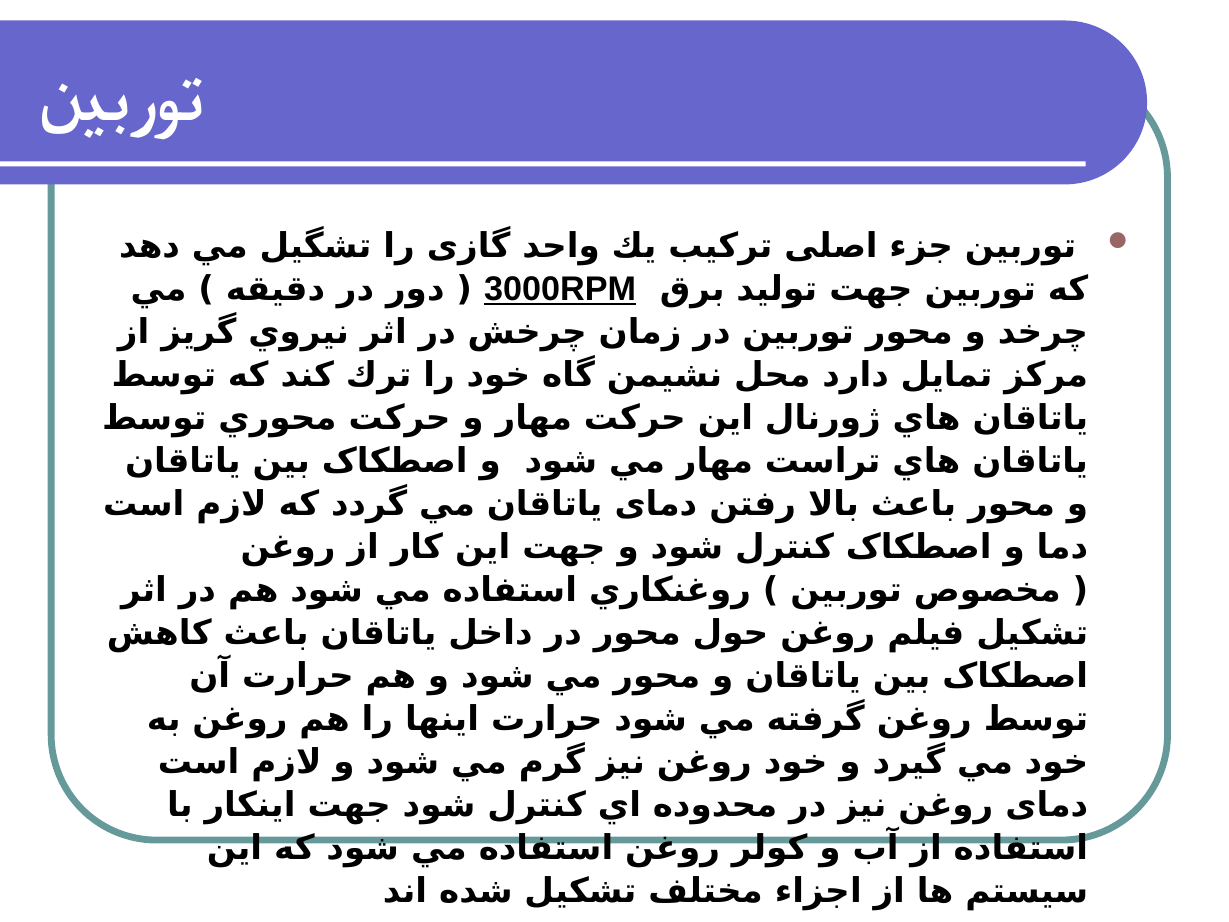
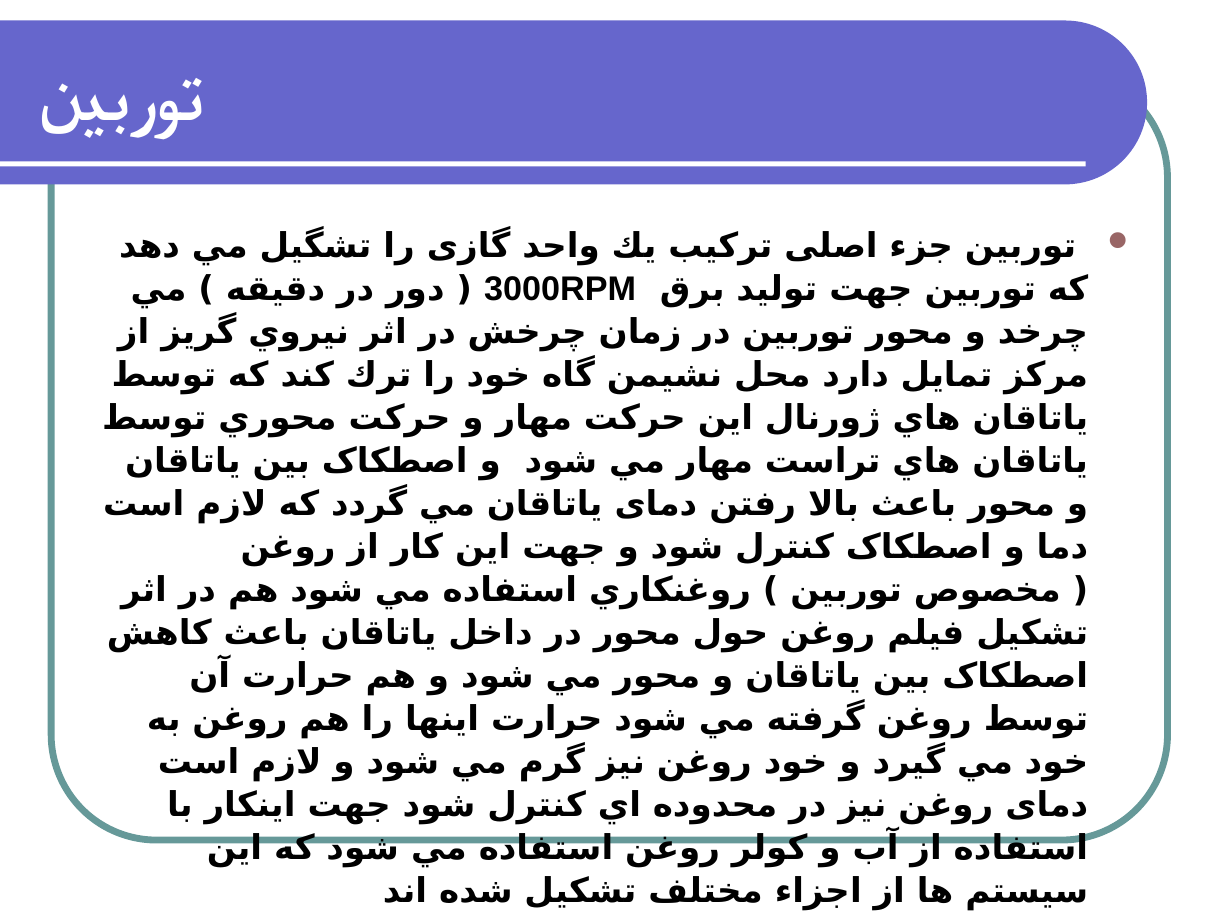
3000RPM underline: present -> none (560, 289)
